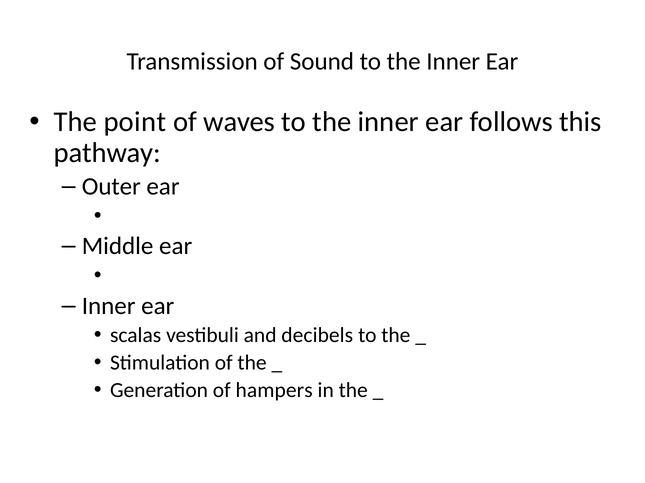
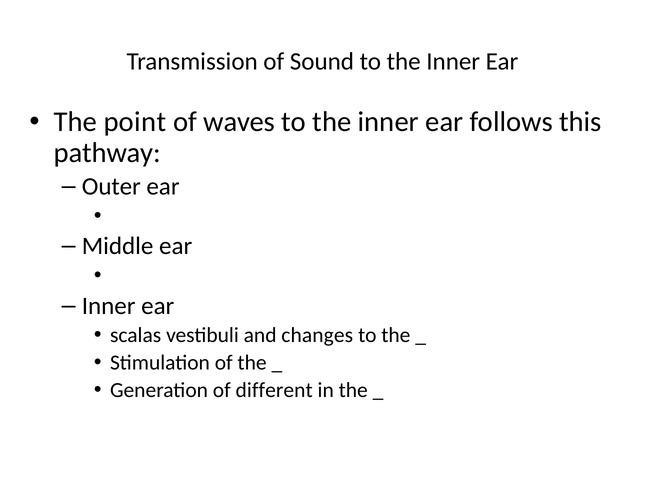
decibels: decibels -> changes (317, 336)
hampers: hampers -> different (274, 391)
